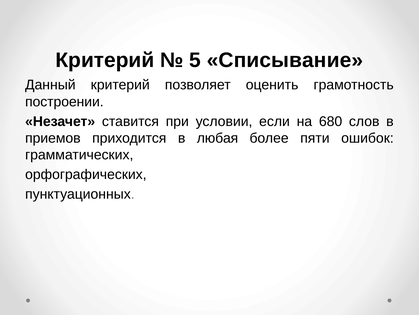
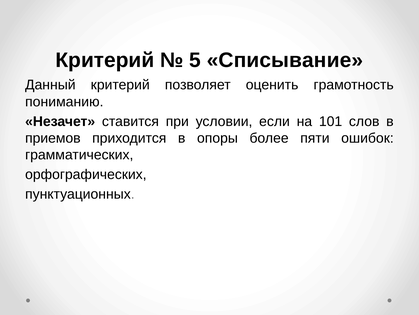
построении: построении -> пониманию (64, 102)
680: 680 -> 101 (331, 121)
любая: любая -> опоры (217, 138)
